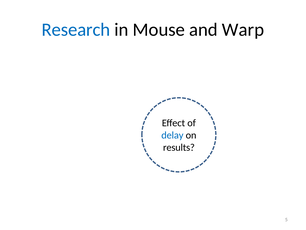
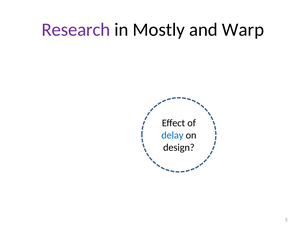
Research colour: blue -> purple (76, 30)
Mouse: Mouse -> Mostly (159, 30)
results: results -> design (179, 147)
